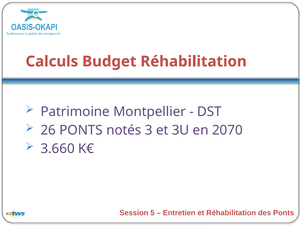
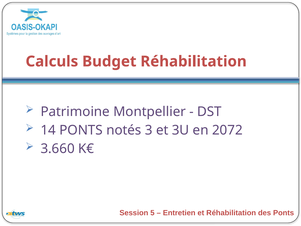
26: 26 -> 14 (48, 130)
2070: 2070 -> 2072 (227, 130)
